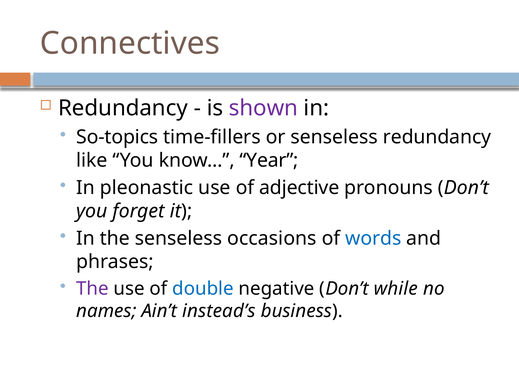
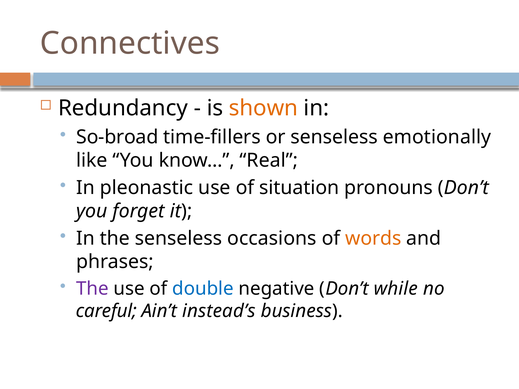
shown colour: purple -> orange (263, 108)
So-topics: So-topics -> So-broad (117, 137)
senseless redundancy: redundancy -> emotionally (437, 137)
Year: Year -> Real (269, 161)
adjective: adjective -> situation (299, 188)
words colour: blue -> orange (373, 239)
names: names -> careful (106, 311)
